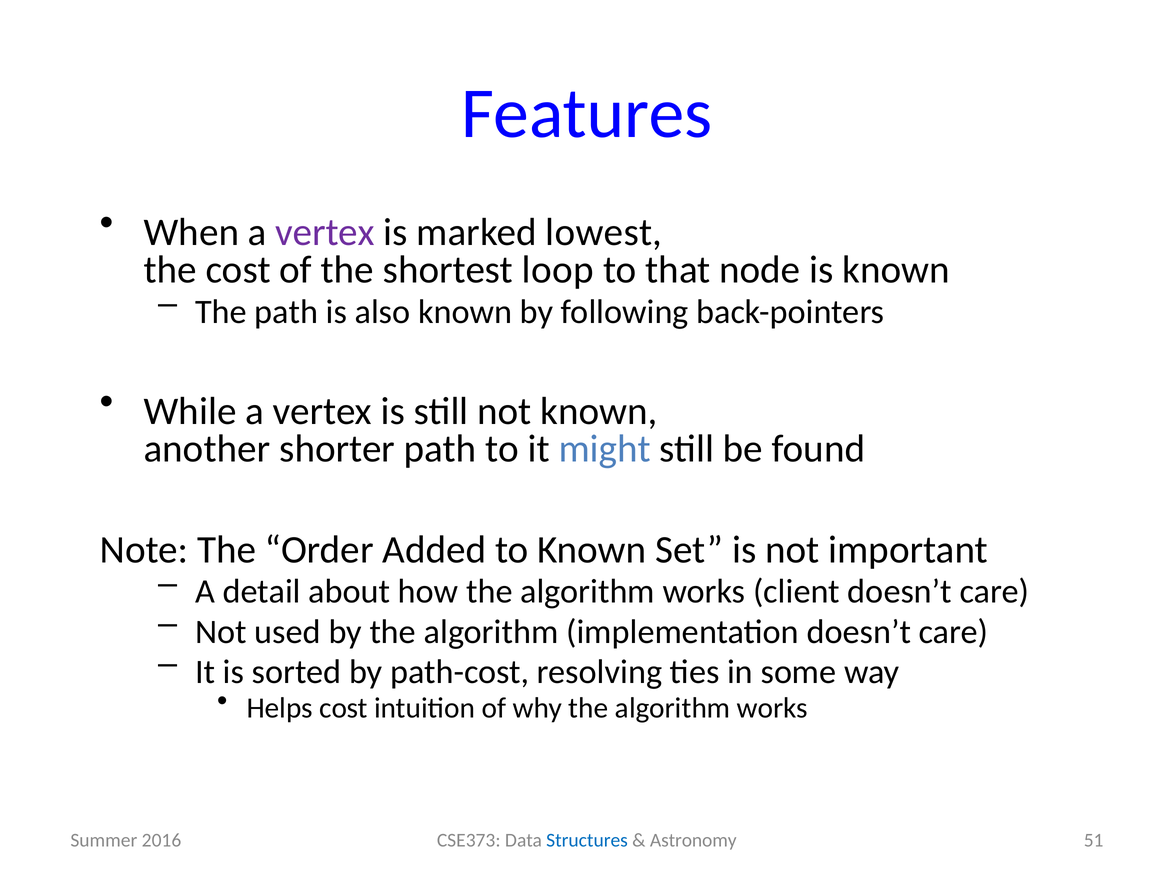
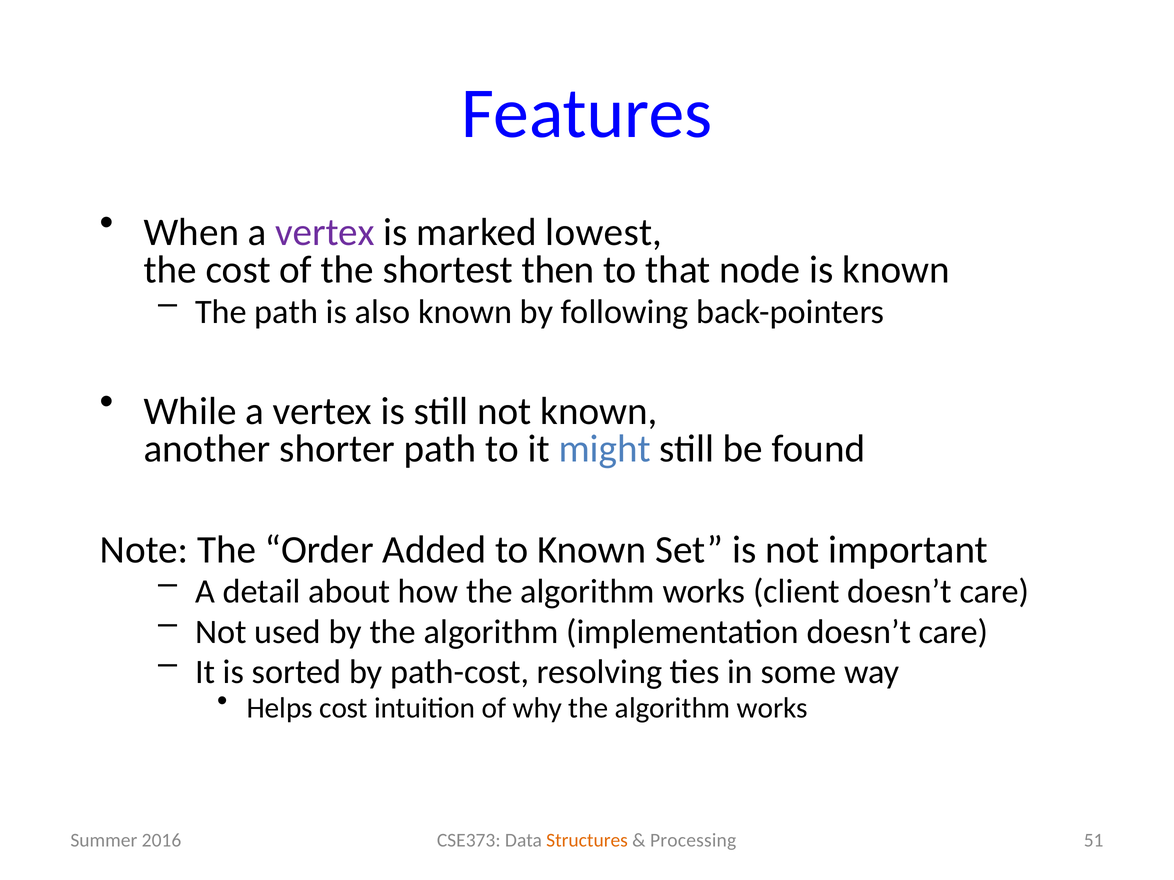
loop: loop -> then (558, 270)
Structures colour: blue -> orange (587, 841)
Astronomy: Astronomy -> Processing (693, 841)
